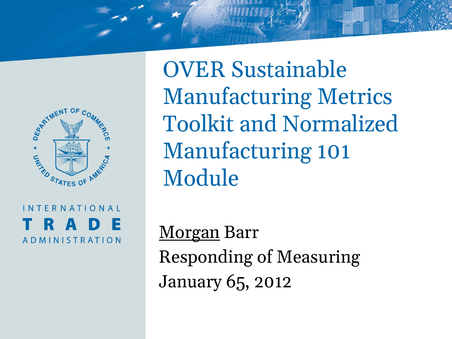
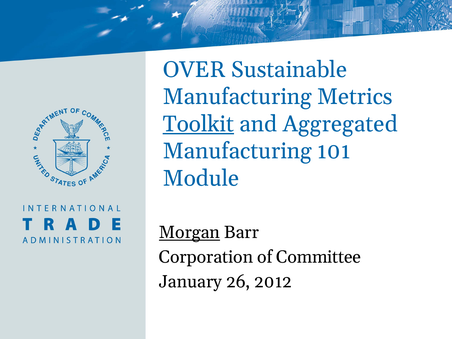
Toolkit underline: none -> present (198, 124)
Normalized: Normalized -> Aggregated (340, 124)
Responding: Responding -> Corporation (206, 257)
Measuring: Measuring -> Committee (319, 257)
65: 65 -> 26 (238, 282)
